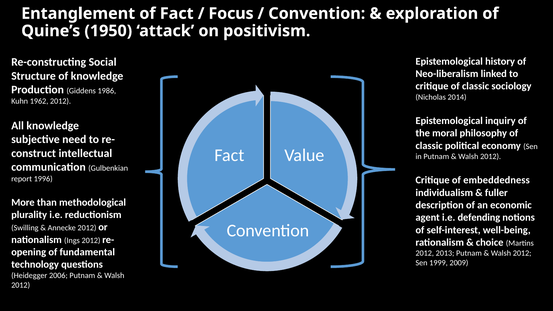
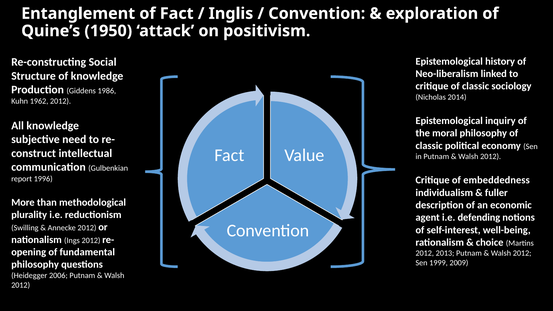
Focus: Focus -> Inglis (231, 14)
technology: technology -> philosophy (35, 265)
